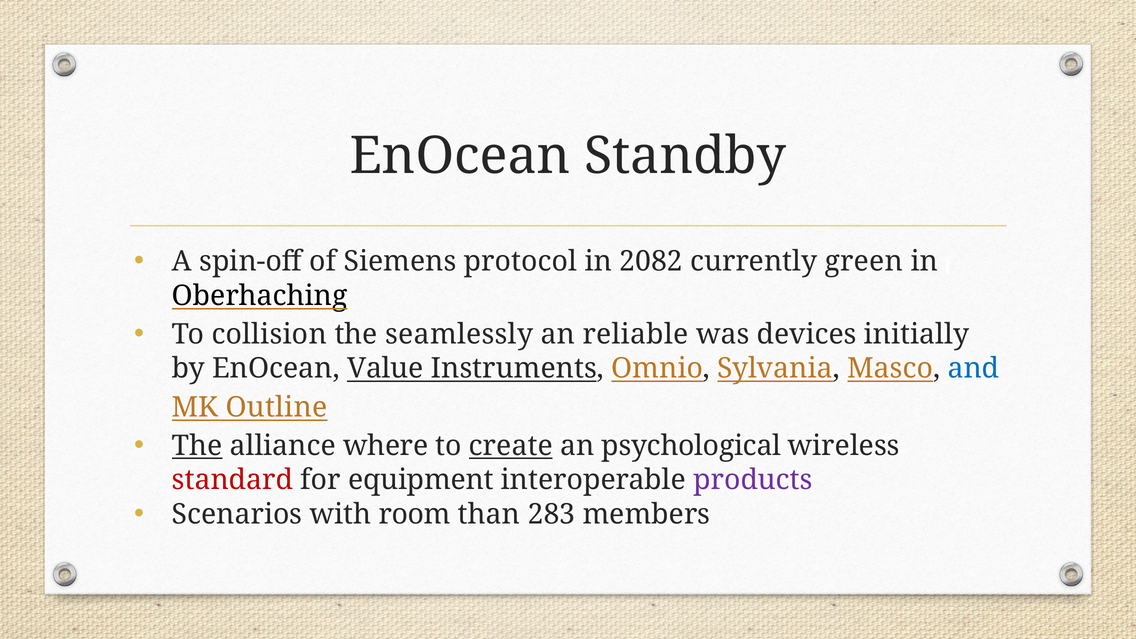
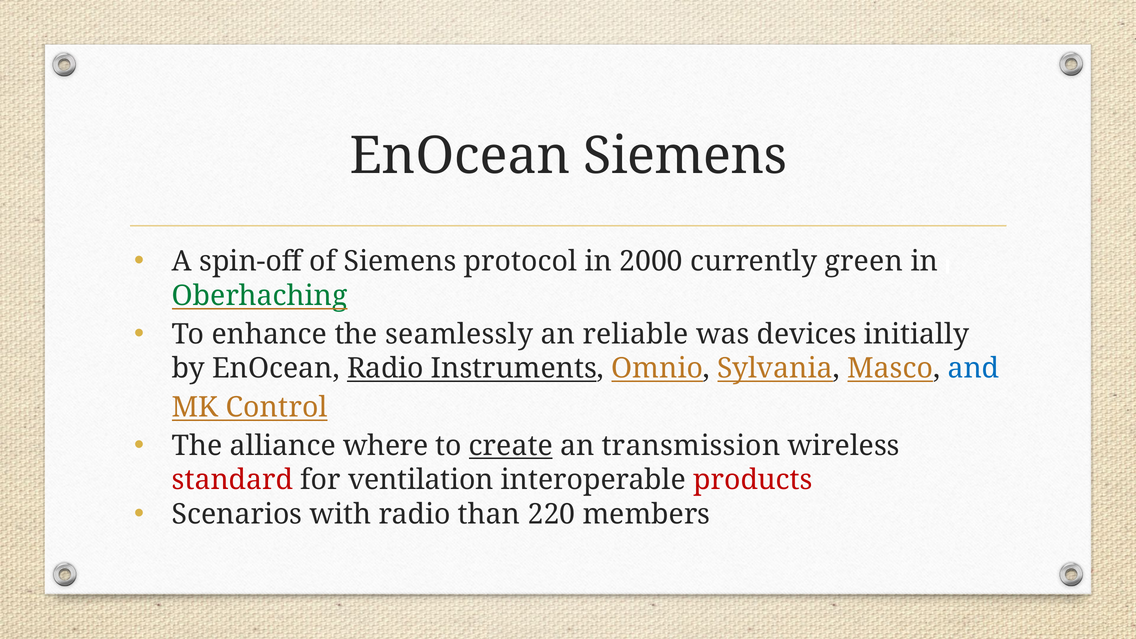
EnOcean Standby: Standby -> Siemens (685, 156)
2082: 2082 -> 2000 (651, 262)
Oberhaching colour: black -> green (260, 296)
collision: collision -> enhance (269, 334)
EnOcean Value: Value -> Radio (385, 368)
Outline: Outline -> Control (277, 407)
The underline: present -> none (197, 446)
psychological: psychological -> transmission (691, 446)
equipment: equipment -> ventilation (421, 480)
products colour: purple -> red (753, 480)
with room: room -> radio (415, 514)
283: 283 -> 220 (551, 514)
